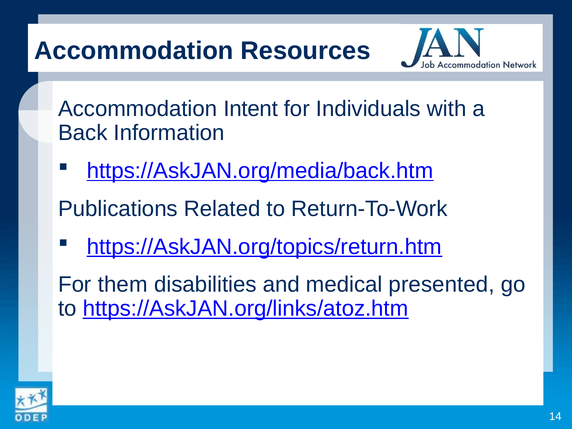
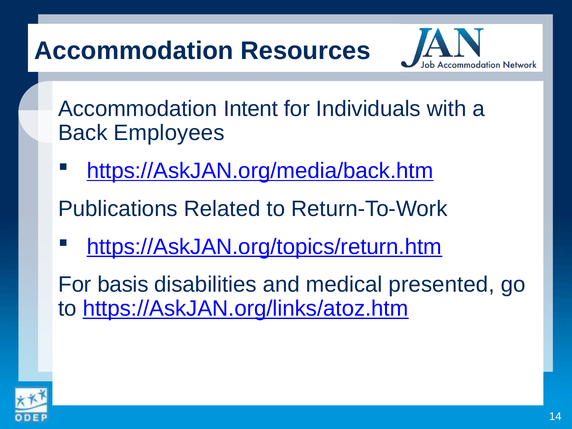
Information: Information -> Employees (169, 133)
them: them -> basis (123, 285)
